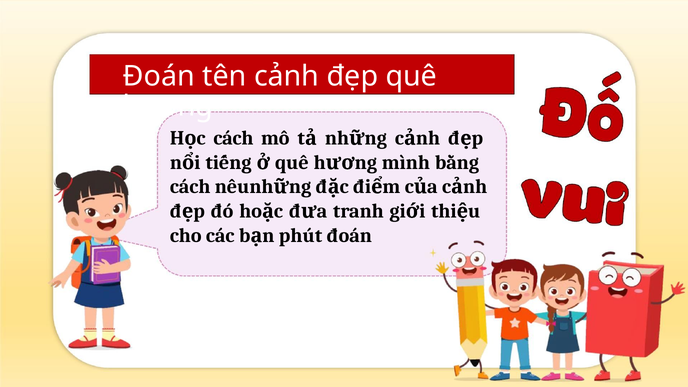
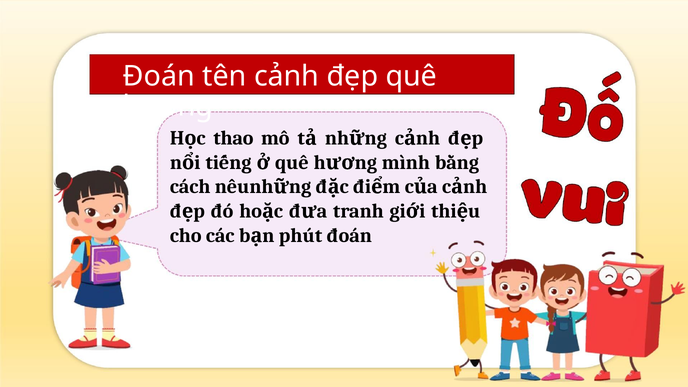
cách: cách -> thao (233, 138)
